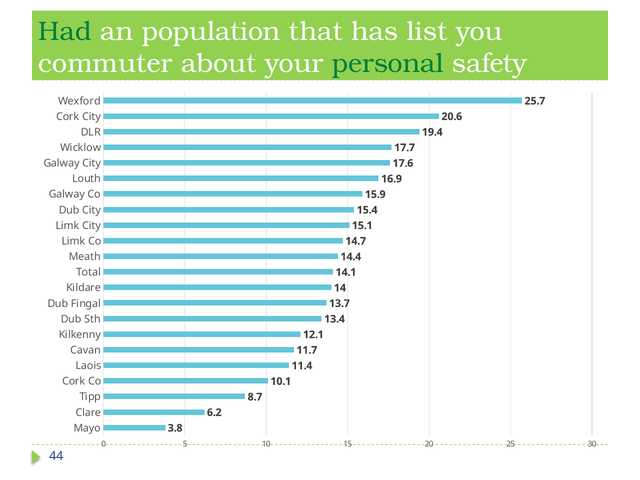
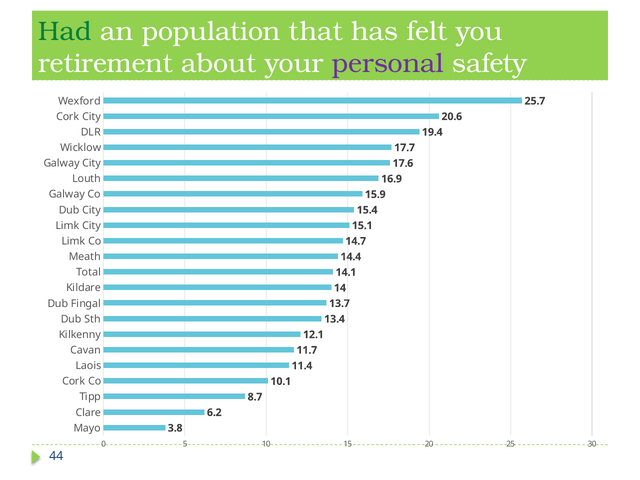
list: list -> felt (427, 32)
commuter: commuter -> retirement (106, 64)
personal colour: green -> purple (388, 64)
